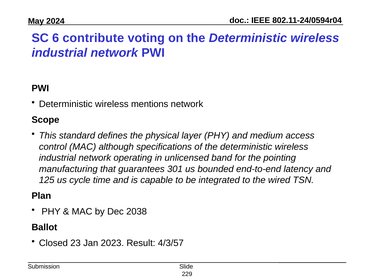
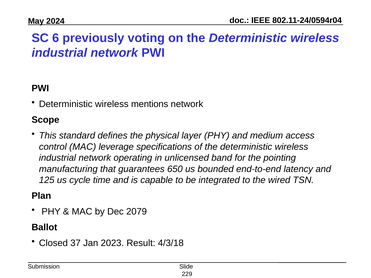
contribute: contribute -> previously (93, 38)
although: although -> leverage (116, 147)
301: 301 -> 650 (175, 169)
2038: 2038 -> 2079 (137, 212)
23: 23 -> 37 (76, 243)
4/3/57: 4/3/57 -> 4/3/18 (171, 243)
